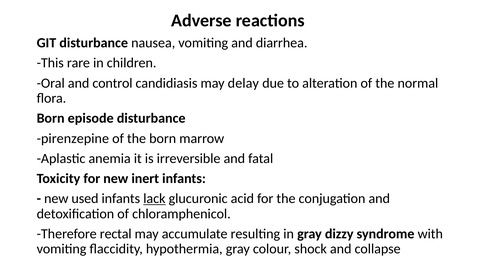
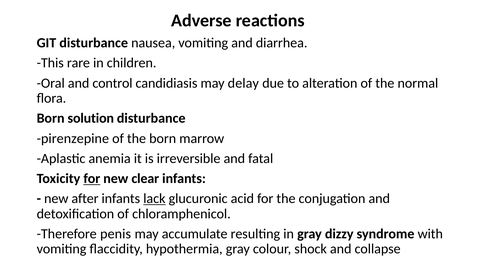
episode: episode -> solution (91, 119)
for underline: none -> present (92, 179)
inert: inert -> clear (145, 179)
used: used -> after (85, 199)
rectal: rectal -> penis (116, 234)
